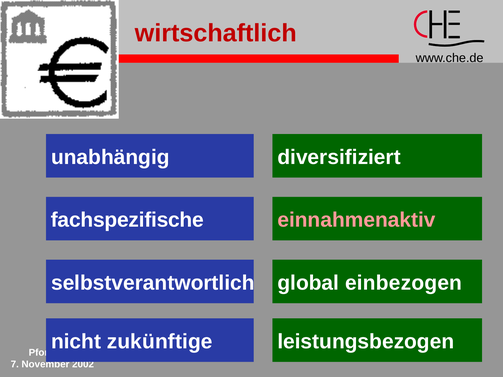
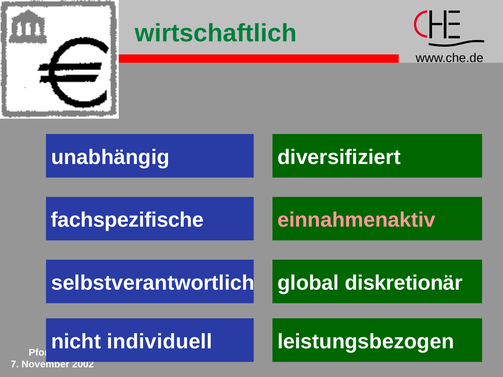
wirtschaftlich colour: red -> green (216, 33)
einbezogen: einbezogen -> diskretionär (404, 283)
zukünftige: zukünftige -> individuell (160, 342)
